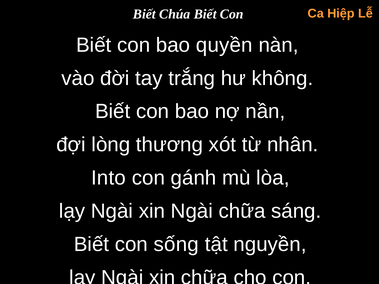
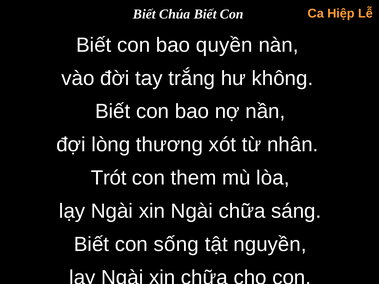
Into: Into -> Trót (109, 178)
gánh: gánh -> them (194, 178)
